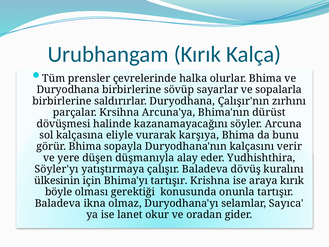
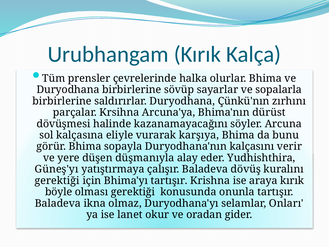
Çalışır'nın: Çalışır'nın -> Çünkü'nın (244, 101)
Söyler'yı: Söyler'yı -> Güneş'yı (57, 169)
ülkesinin: ülkesinin -> gerektiği (57, 180)
Sayıca: Sayıca -> Onları (286, 203)
